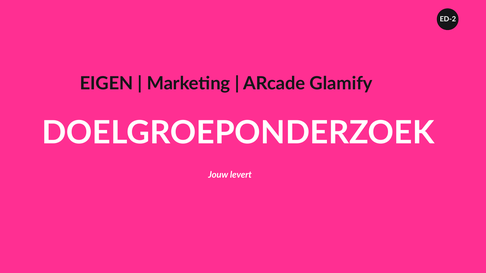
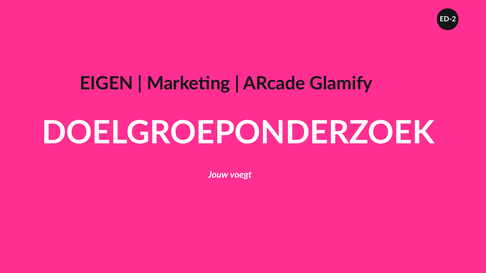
levert: levert -> voegt (241, 175)
